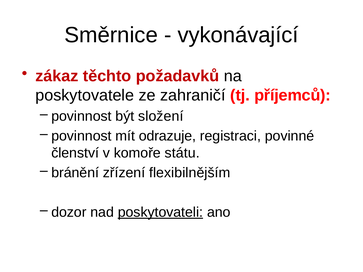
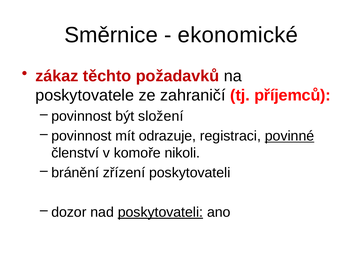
vykonávající: vykonávající -> ekonomické (238, 35)
povinné underline: none -> present (290, 136)
státu: státu -> nikoli (182, 153)
zřízení flexibilnějším: flexibilnějším -> poskytovateli (190, 173)
